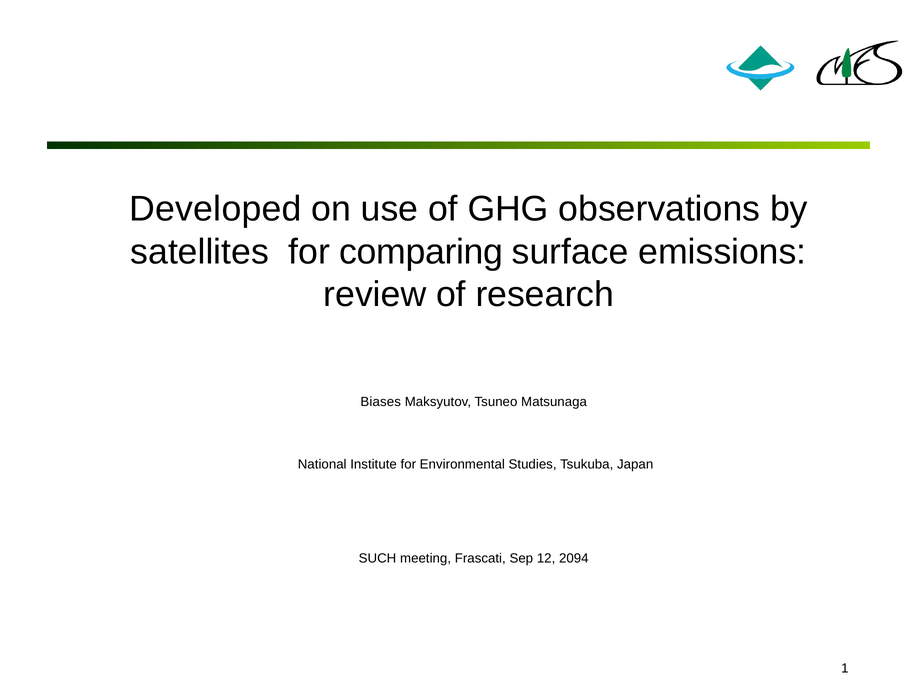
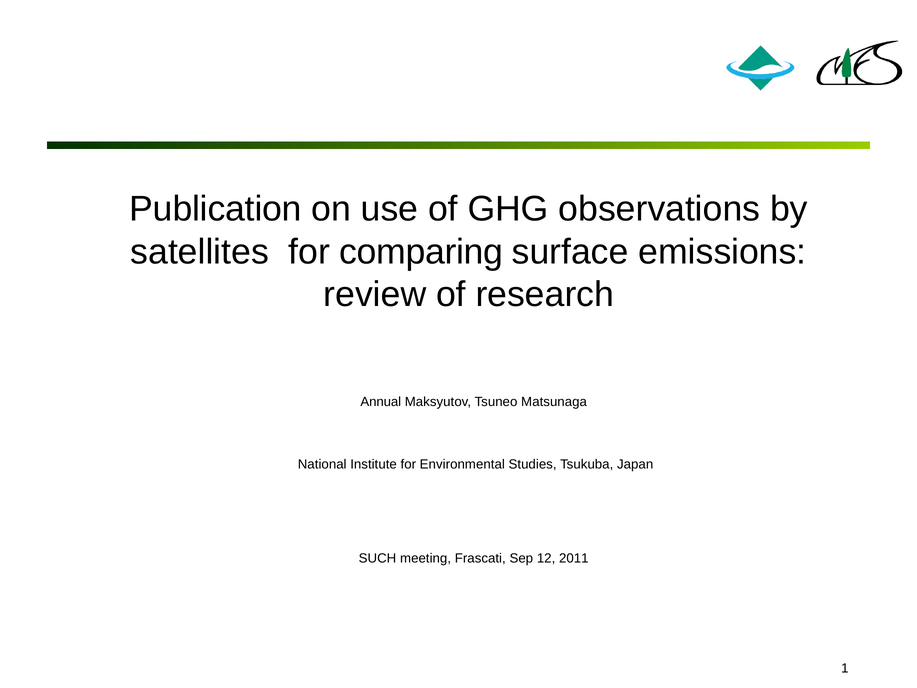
Developed: Developed -> Publication (216, 209)
Biases: Biases -> Annual (381, 402)
2094: 2094 -> 2011 (574, 558)
